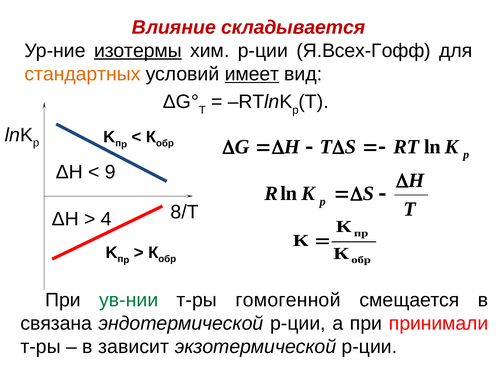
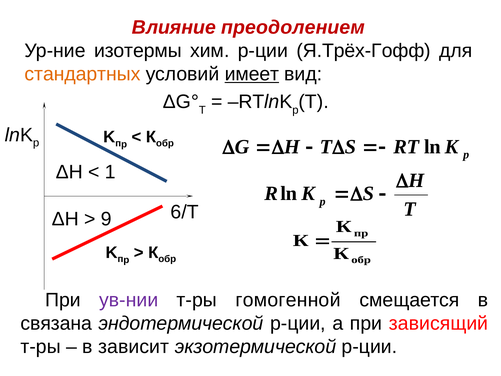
складывается: складывается -> преодолением (293, 27)
изотермы underline: present -> none (138, 51)
Я.Всех-Гофф: Я.Всех-Гофф -> Я.Трёх-Гофф (364, 51)
9: 9 -> 1 (110, 172)
8/T: 8/T -> 6/T (185, 212)
4: 4 -> 9 (106, 219)
ув-нии colour: green -> purple (129, 300)
принимали: принимали -> зависящий (439, 323)
